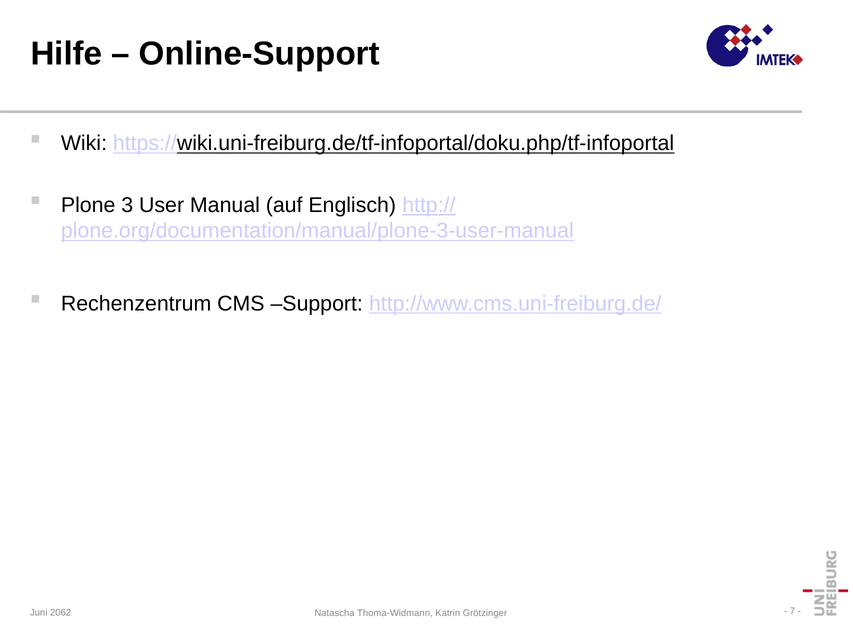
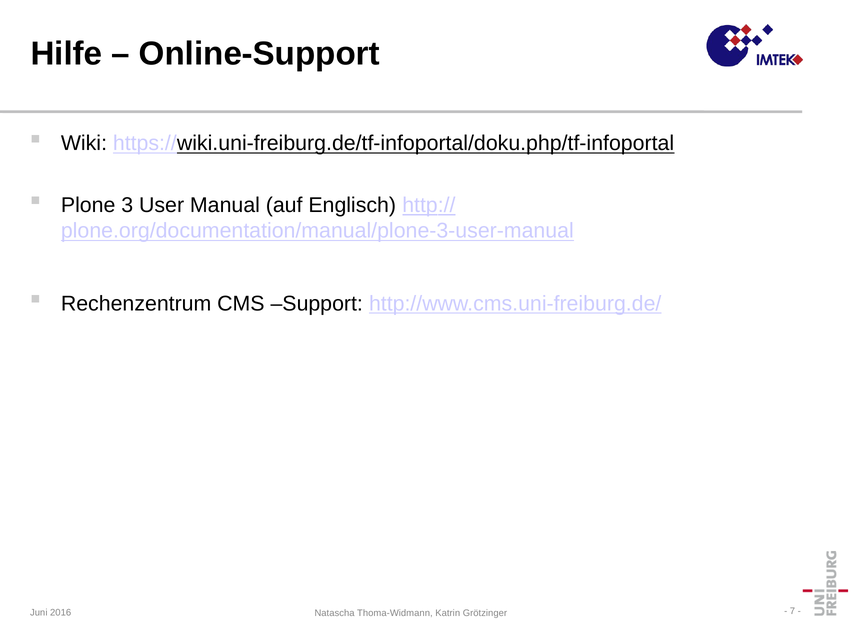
2062: 2062 -> 2016 (61, 612)
